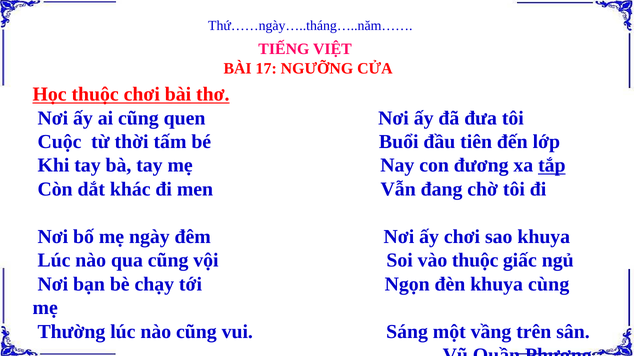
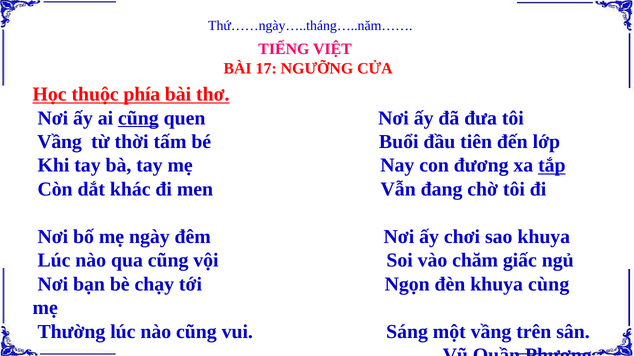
thuộc chơi: chơi -> phía (142, 94)
cũng underline: none -> present (138, 118)
Cuộc: Cuộc -> Vầng (60, 142)
vào thuộc: thuộc -> chăm (475, 260)
